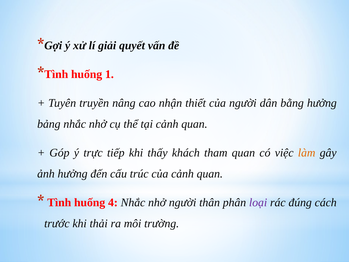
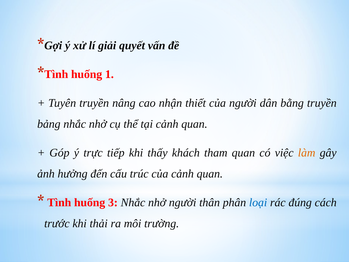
bằng hưởng: hưởng -> truyền (322, 103)
4: 4 -> 3 (113, 202)
loại colour: purple -> blue (258, 202)
